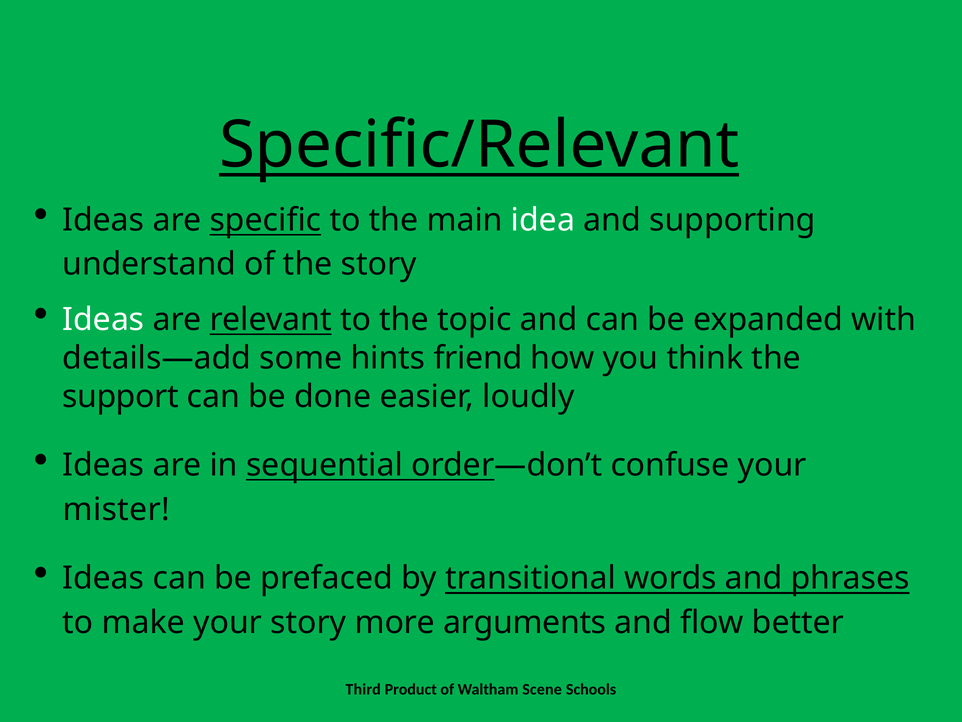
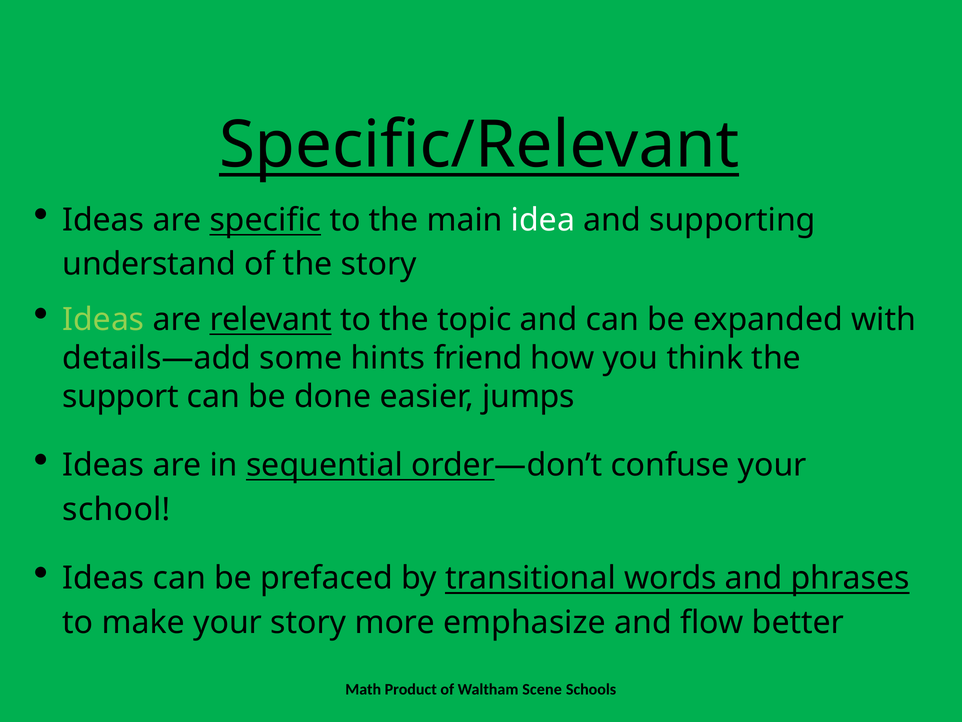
Ideas colour: white -> light green (103, 319)
loudly: loudly -> jumps (529, 396)
mister: mister -> school (116, 509)
arguments: arguments -> emphasize (525, 622)
Third: Third -> Math (363, 689)
